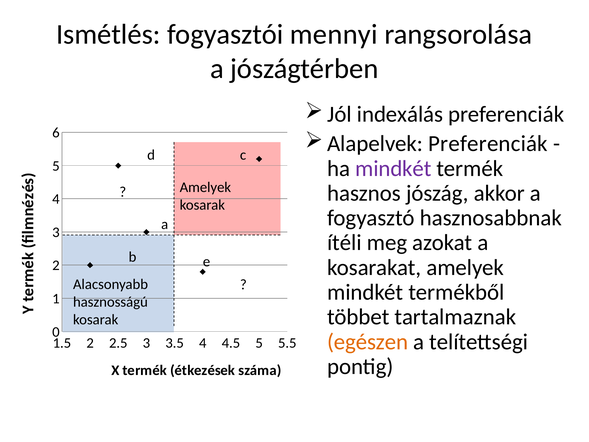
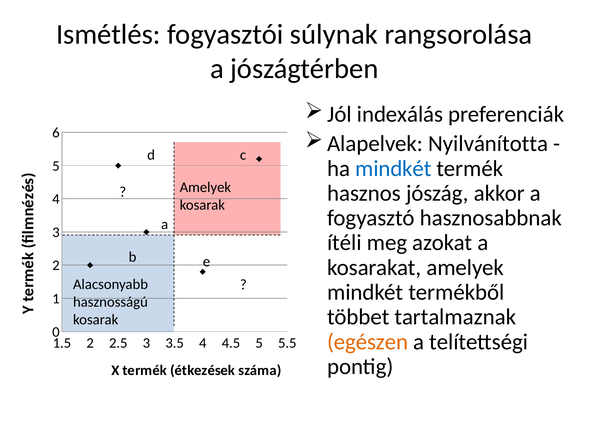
mennyi: mennyi -> súlynak (334, 34)
Alapelvek Preferenciák: Preferenciák -> Nyilvánította (488, 144)
mindkét colour: purple -> blue (393, 168)
